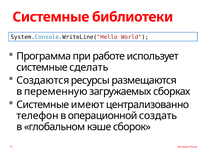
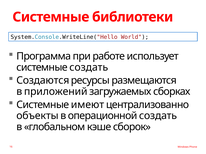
системные сделать: сделать -> создать (89, 68)
переменную: переменную -> приложений (56, 92)
телефон: телефон -> объекты (38, 116)
